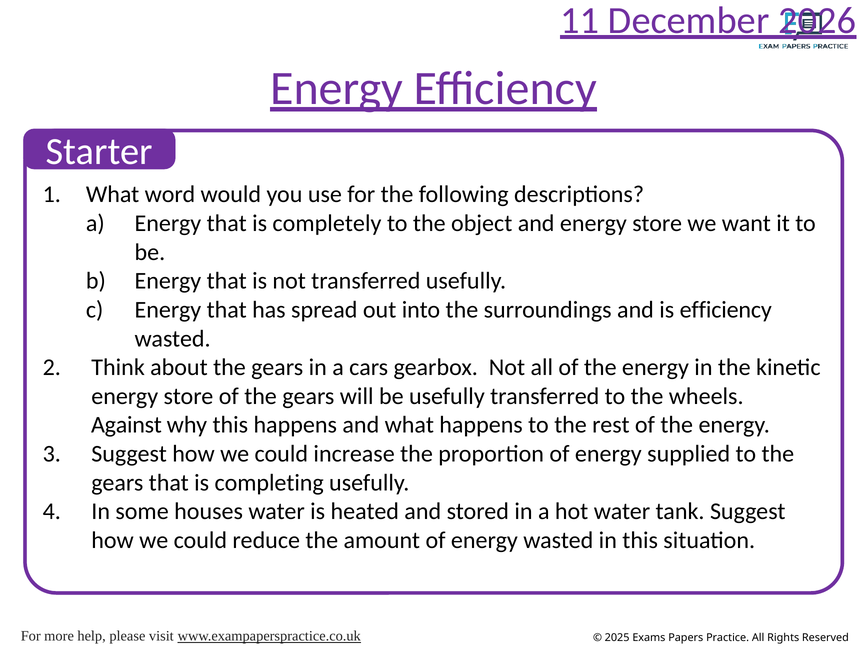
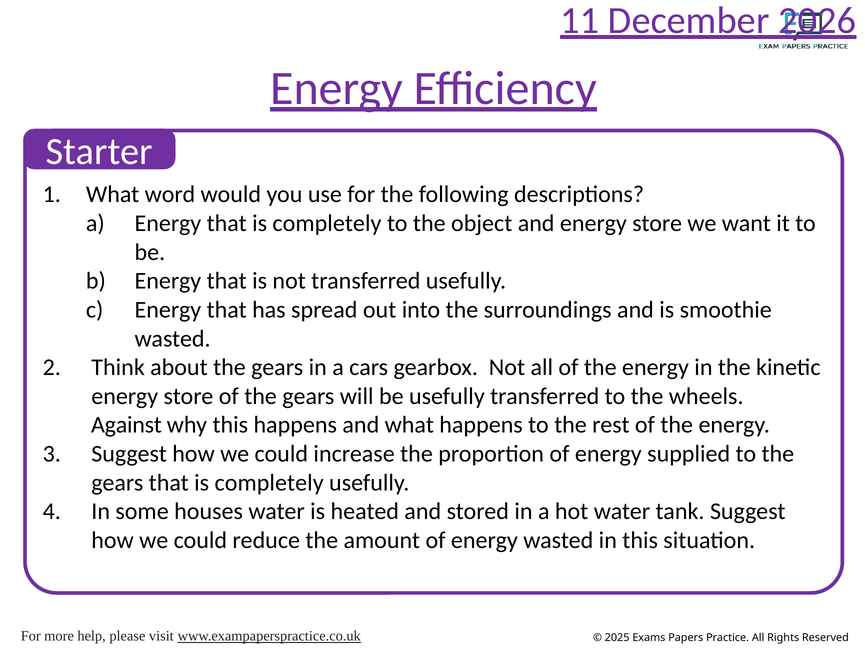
is efficiency: efficiency -> smoothie (726, 310)
gears that is completing: completing -> completely (269, 483)
